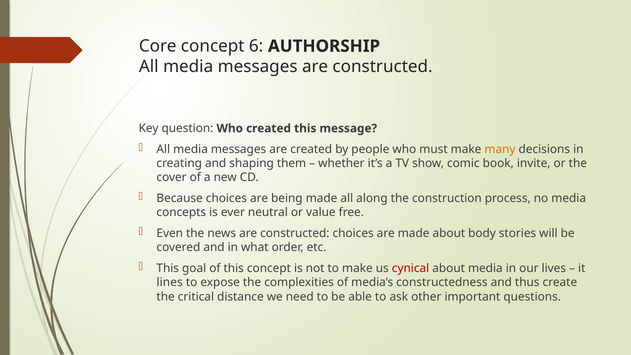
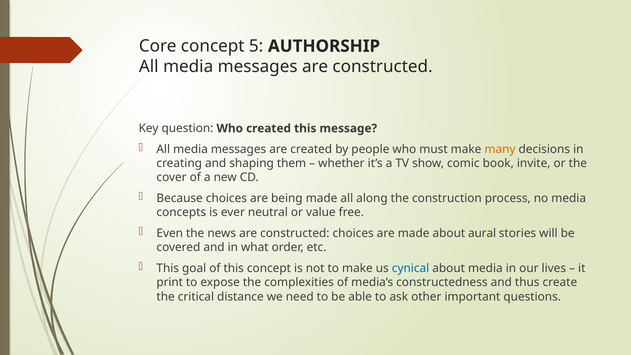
6: 6 -> 5 (256, 46)
body: body -> aural (482, 233)
cynical colour: red -> blue (411, 268)
lines: lines -> print (170, 282)
